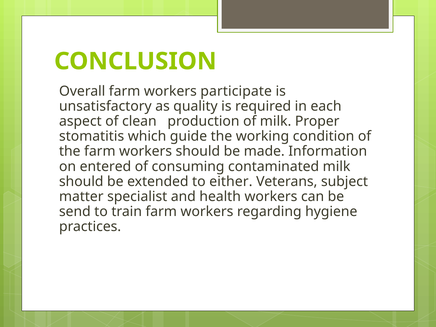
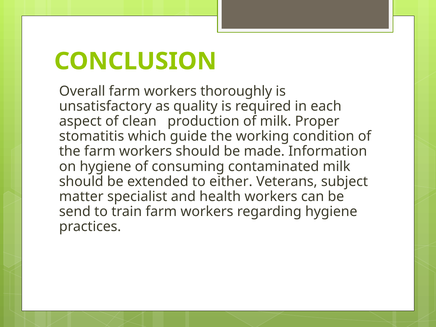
participate: participate -> thoroughly (236, 91)
on entered: entered -> hygiene (105, 166)
